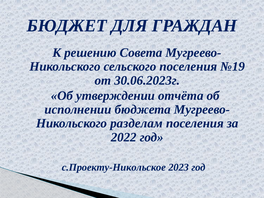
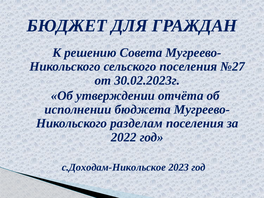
№19: №19 -> №27 (233, 67)
30.06.2023г: 30.06.2023г -> 30.02.2023г (147, 80)
с.Проекту-Никольское: с.Проекту-Никольское -> с.Доходам-Никольское (114, 167)
